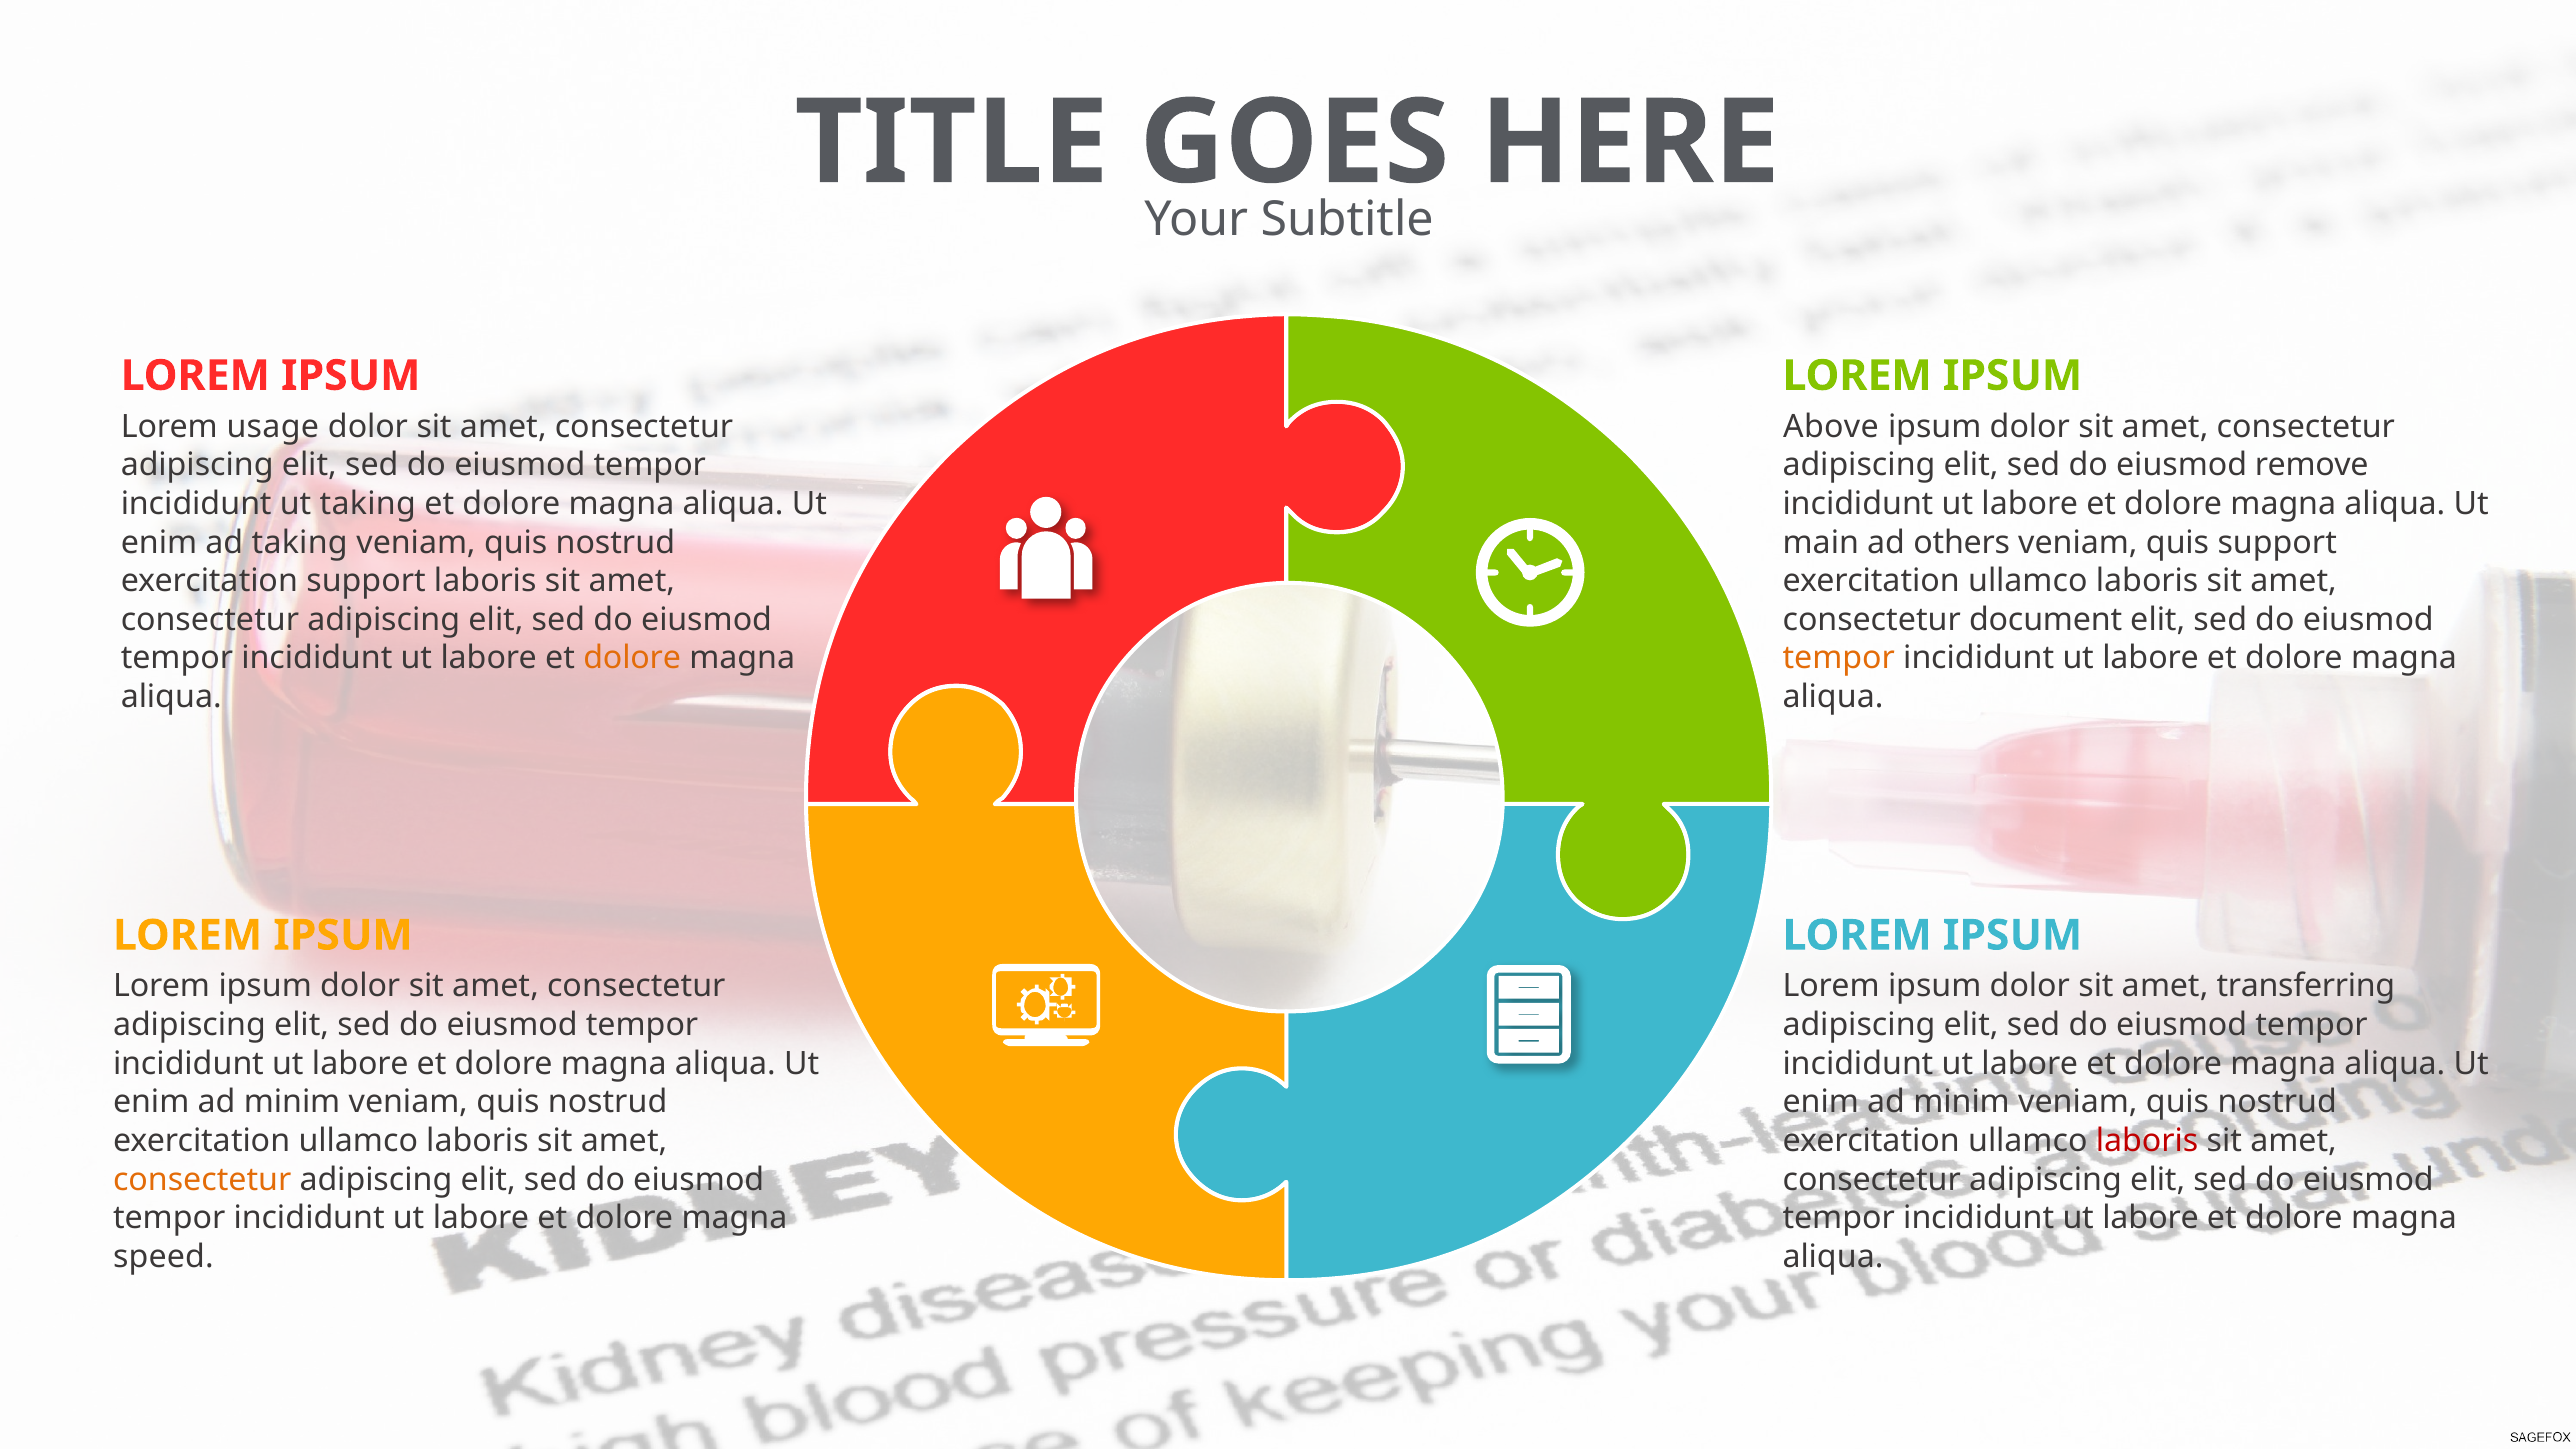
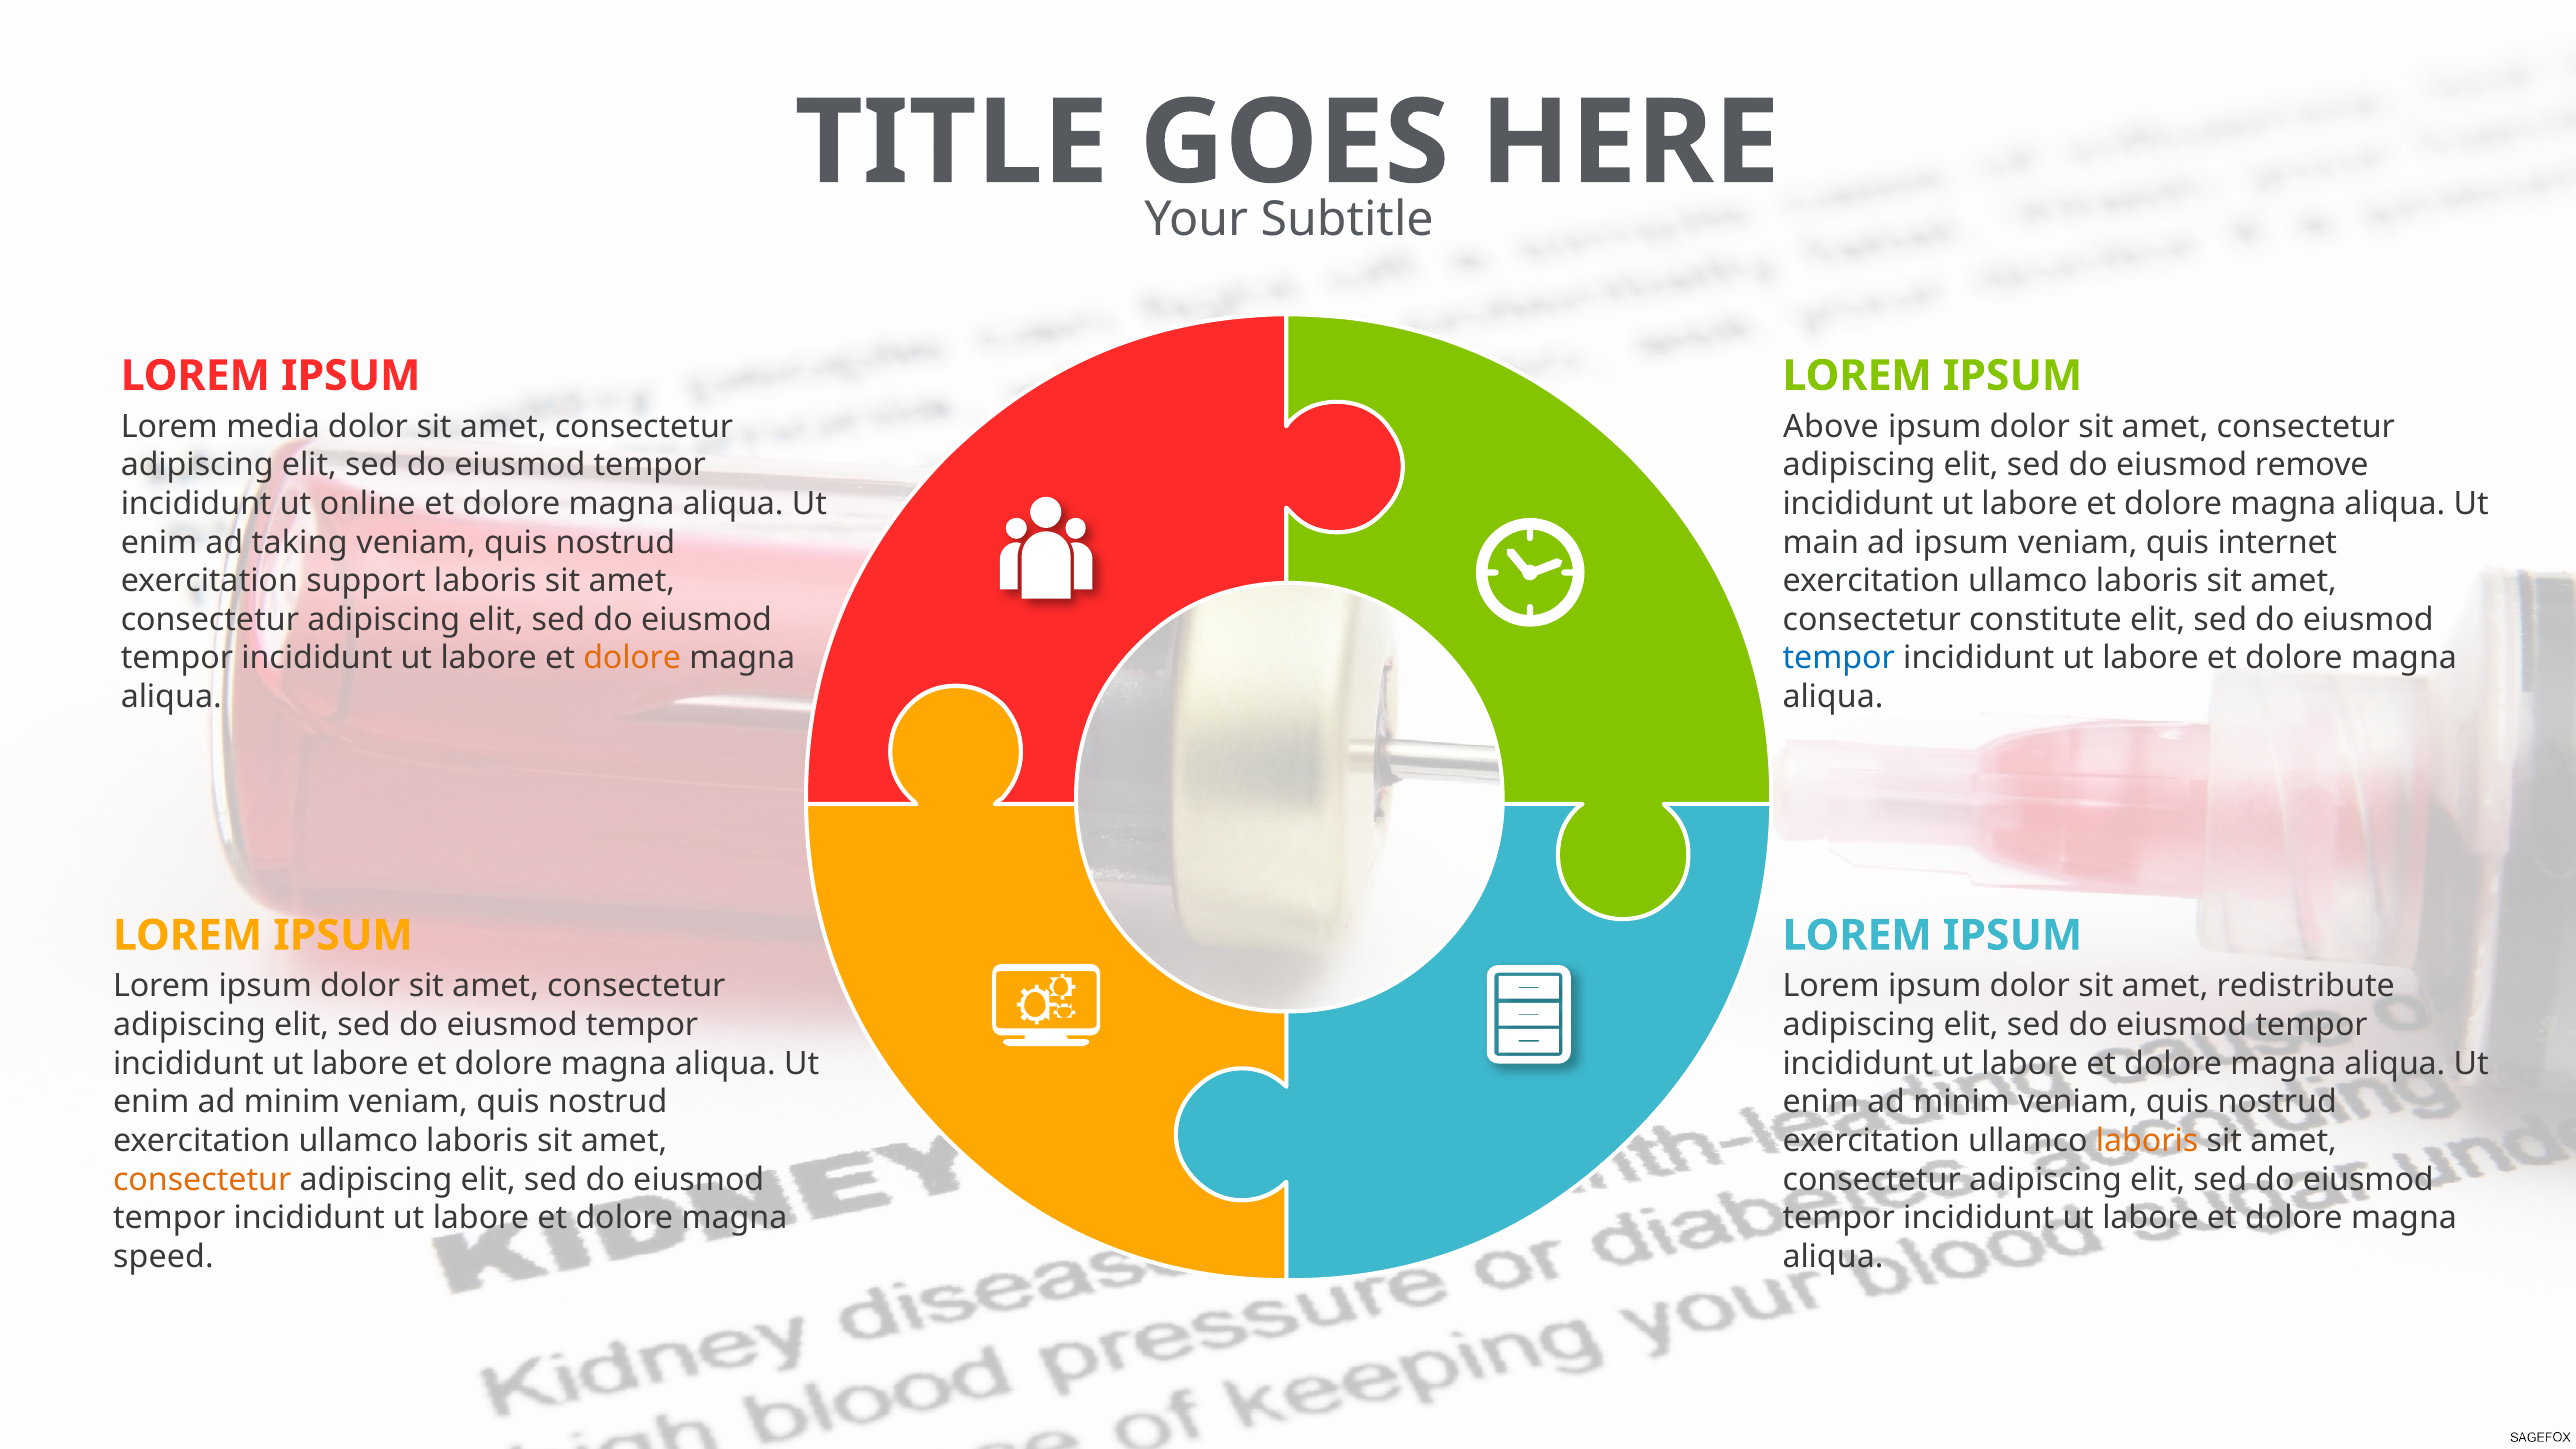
usage: usage -> media (273, 427)
ut taking: taking -> online (368, 504)
ad others: others -> ipsum (1961, 542)
quis support: support -> internet (2277, 542)
document: document -> constitute (2045, 620)
tempor colour: orange -> blue (1839, 658)
transferring: transferring -> redistribute (2306, 986)
laboris colour: red -> orange (2147, 1141)
